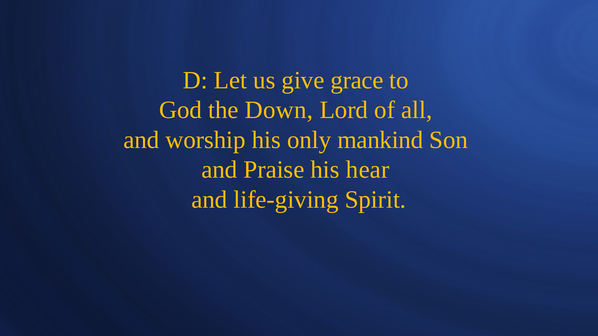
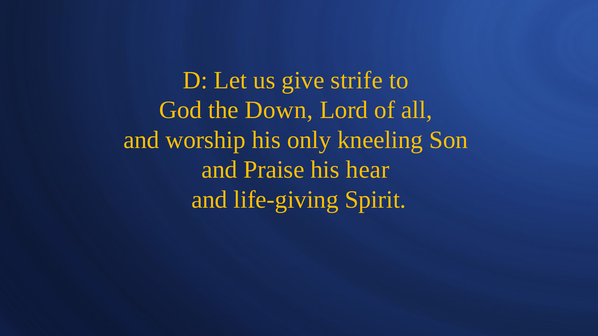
grace: grace -> strife (357, 80)
mankind: mankind -> kneeling (380, 140)
